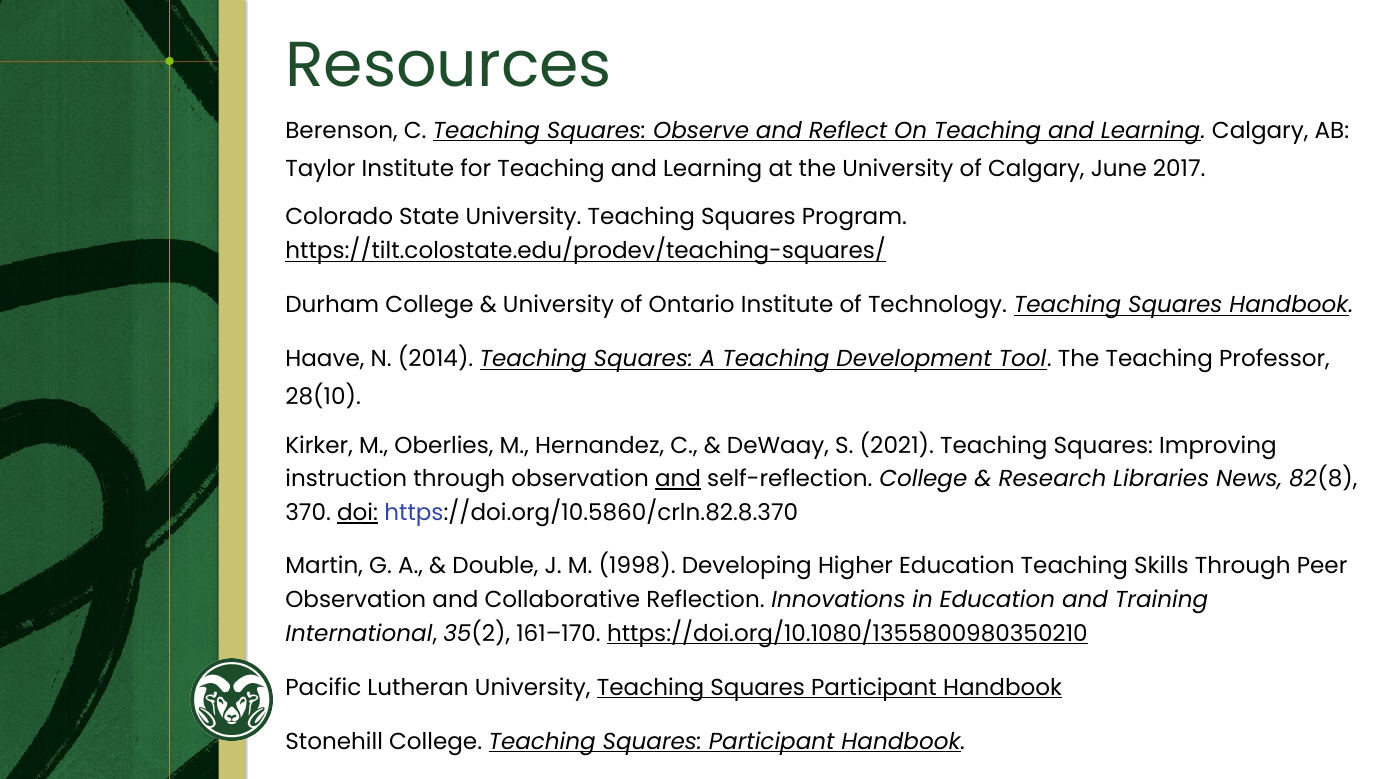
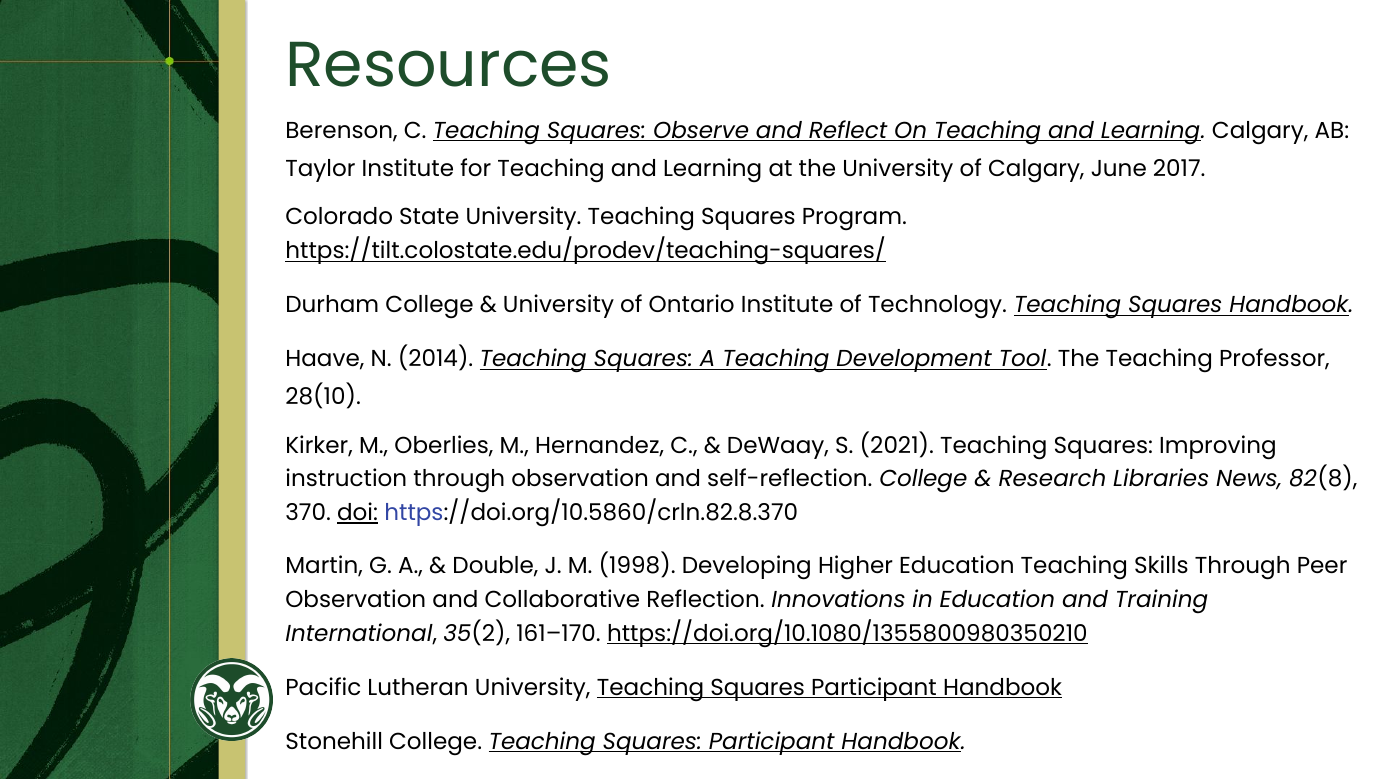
and underline: present -> none (678, 479)
